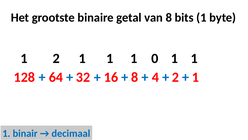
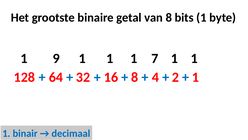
2: 2 -> 9 (56, 58)
0: 0 -> 7 (155, 58)
